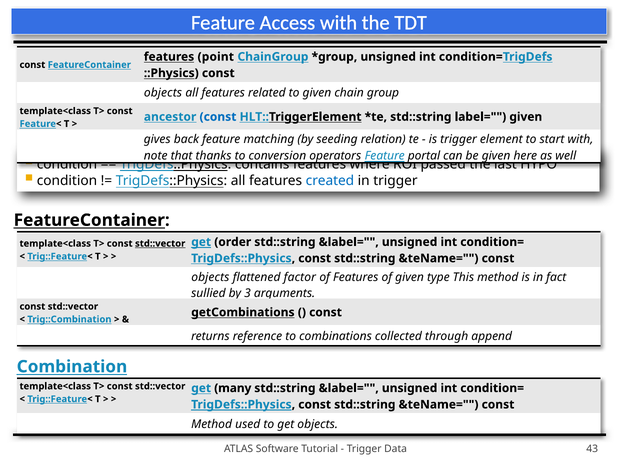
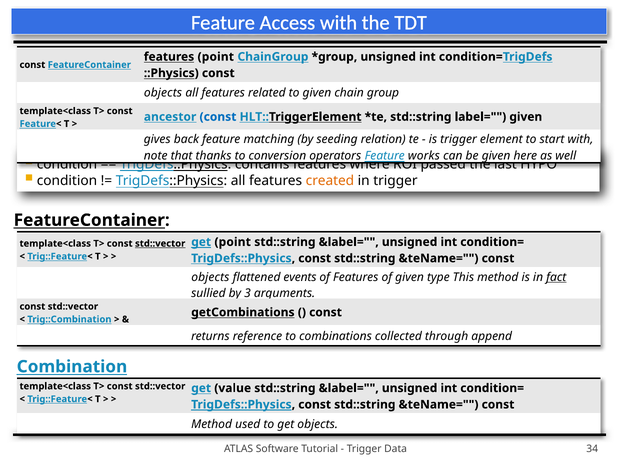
portal: portal -> works (424, 156)
created colour: blue -> orange (330, 181)
get order: order -> point (233, 242)
factor: factor -> events (300, 277)
fact underline: none -> present (556, 277)
many: many -> value (233, 389)
43: 43 -> 34 (592, 449)
